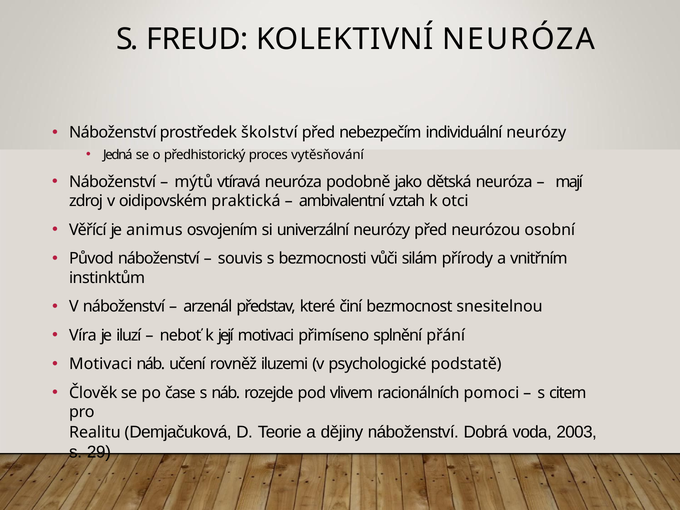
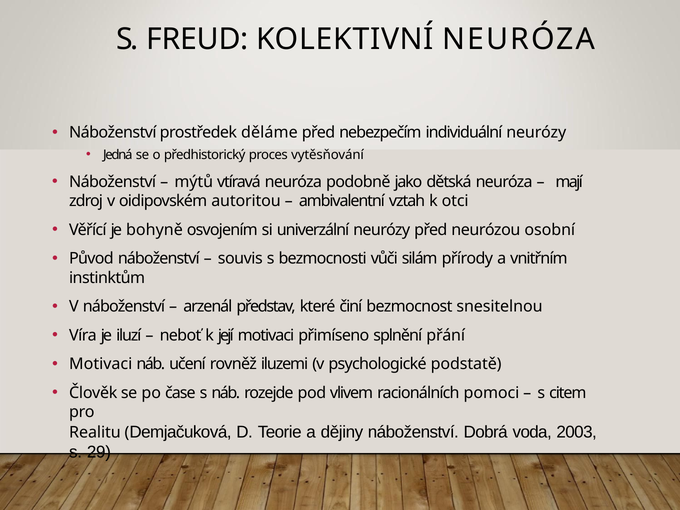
školství: školství -> děláme (269, 133)
praktická: praktická -> autoritou (246, 201)
animus: animus -> bohyně (154, 230)
